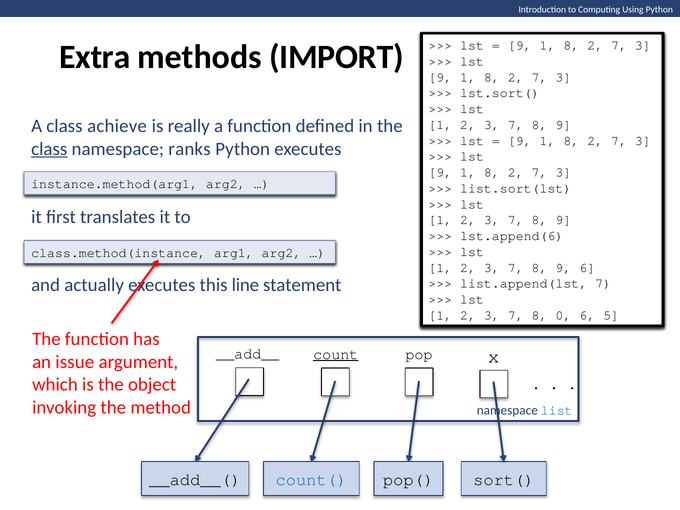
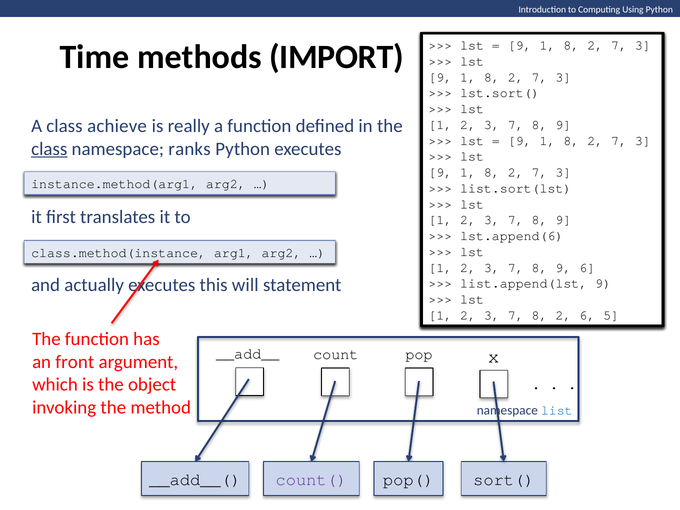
Extra: Extra -> Time (95, 57)
line: line -> will (245, 285)
list.append(lst 7: 7 -> 9 (603, 284)
7 8 0: 0 -> 2 (563, 315)
count underline: present -> none (336, 354)
issue: issue -> front (75, 362)
count( colour: blue -> purple (311, 480)
